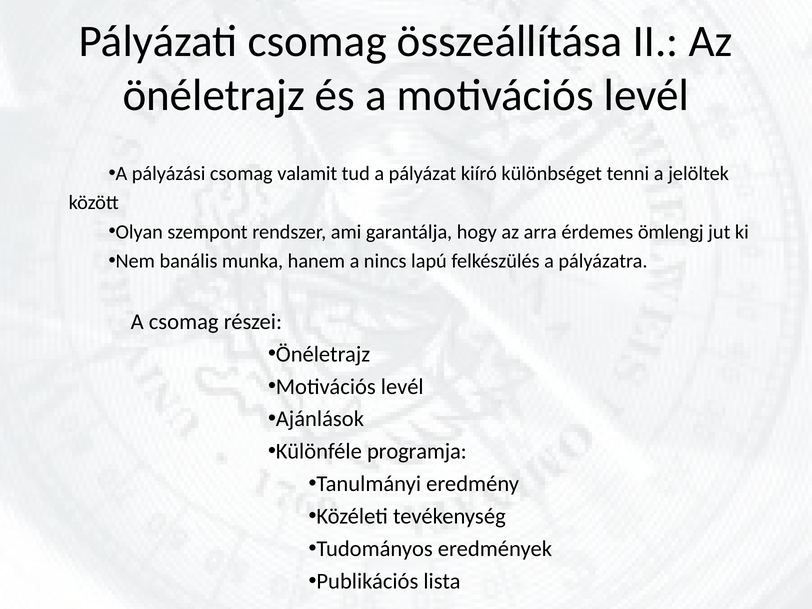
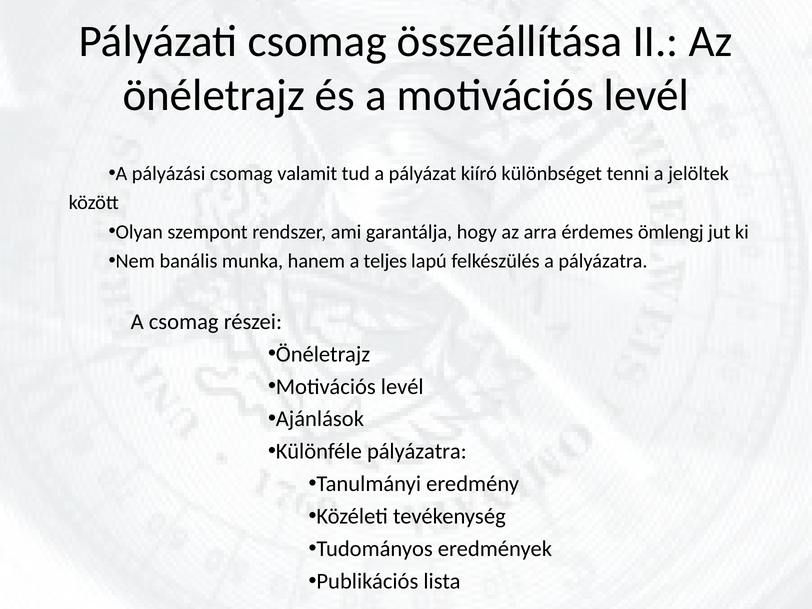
nincs: nincs -> teljes (385, 261)
Különféle programja: programja -> pályázatra (417, 452)
